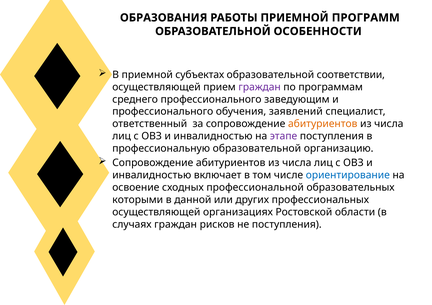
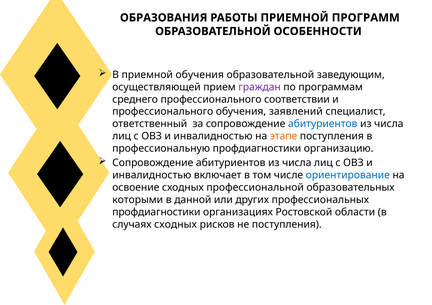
приемной субъектах: субъектах -> обучения (200, 75)
соответствии: соответствии -> заведующим (351, 75)
заведующим: заведующим -> соответствии (297, 99)
абитуриентов colour: orange -> blue (323, 124)
этапе colour: purple -> orange (284, 136)
профессиональную образовательной: образовательной -> профдиагностики (257, 149)
осуществляющей: осуществляющей -> профдиагностики (156, 212)
случаях граждан: граждан -> сходных (176, 225)
